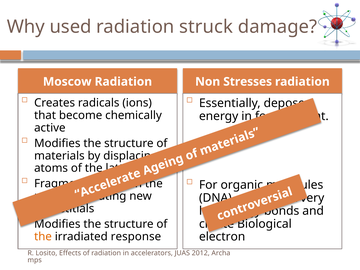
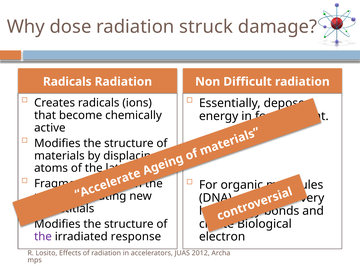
used: used -> dose (71, 27)
Moscow: Moscow -> Radicals (67, 82)
Stresses: Stresses -> Difficult (248, 82)
the colour: orange -> purple (43, 237)
